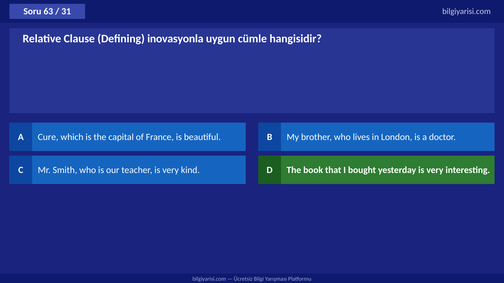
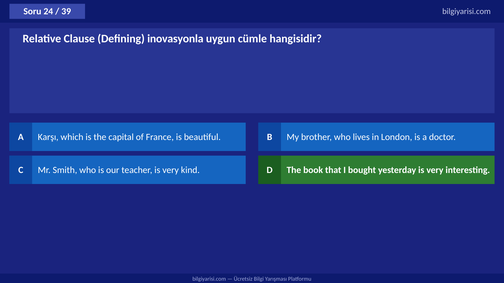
63: 63 -> 24 (48, 12)
31: 31 -> 39 (66, 12)
Cure: Cure -> Karşı (48, 137)
